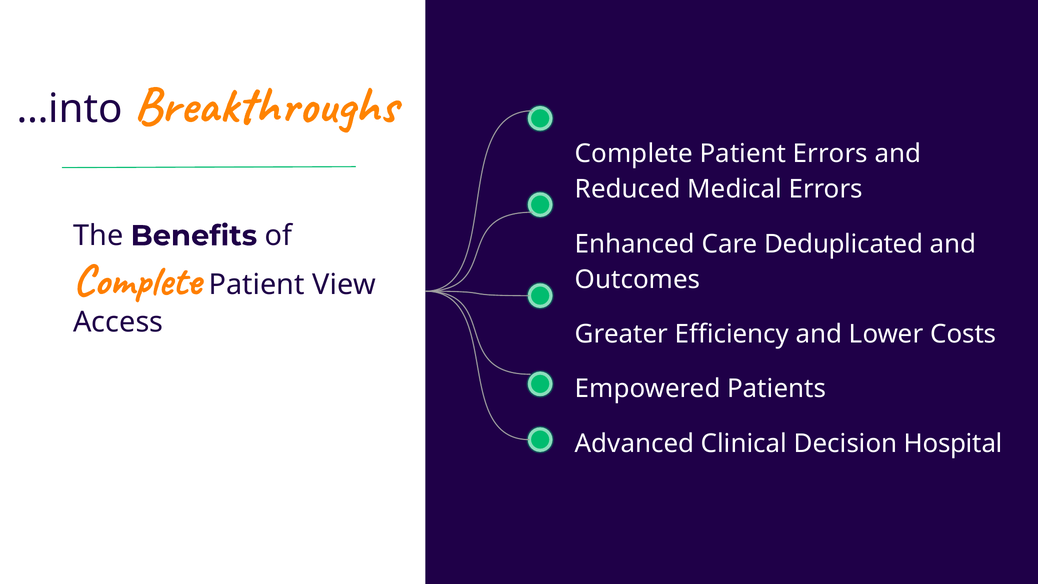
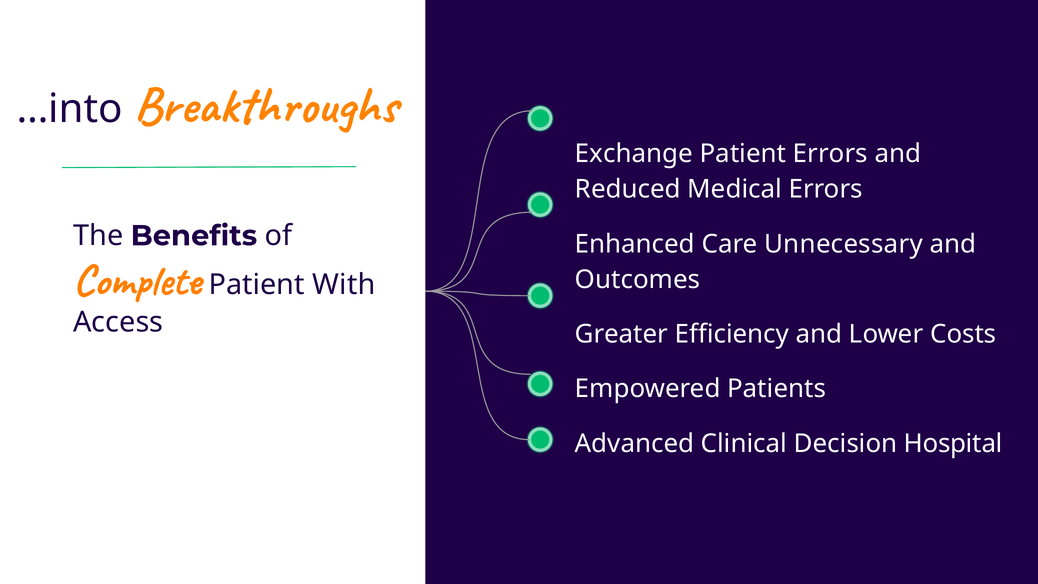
Complete: Complete -> Exchange (634, 154)
Deduplicated: Deduplicated -> Unnecessary (844, 244)
View: View -> With (344, 285)
